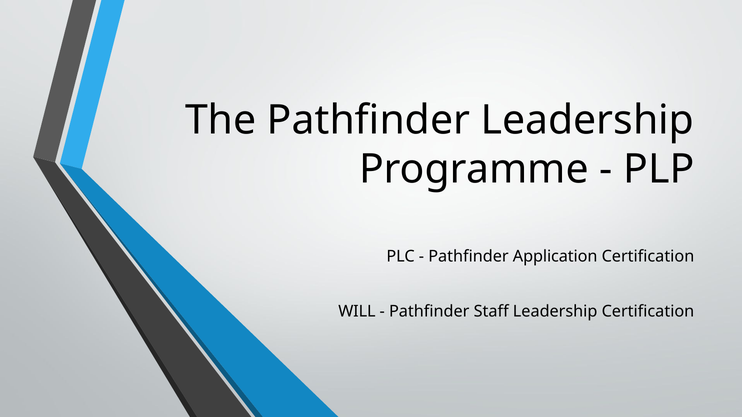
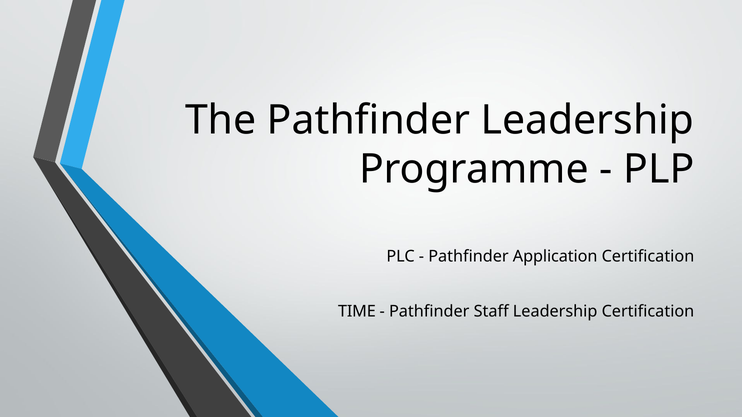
WILL: WILL -> TIME (357, 312)
